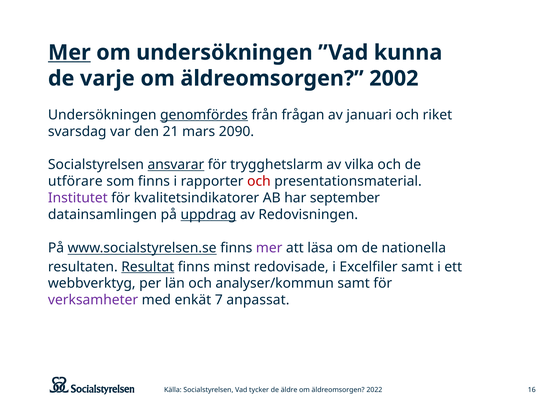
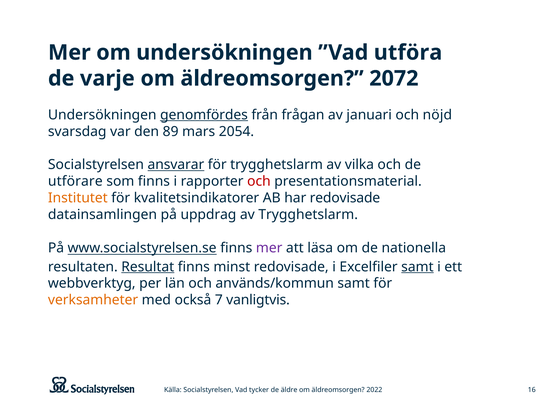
Mer underline: present -> none (69, 52)
kunna: kunna -> utföra (408, 52)
2002: 2002 -> 2072 (394, 78)
riket: riket -> nöjd (437, 115)
21: 21 -> 89 (171, 131)
2090: 2090 -> 2054 (236, 131)
Institutet colour: purple -> orange (78, 198)
har september: september -> redovisade (345, 198)
uppdrag underline: present -> none (208, 214)
av Redovisningen: Redovisningen -> Trygghetslarm (308, 214)
samt underline: none -> present (417, 266)
analyser/kommun: analyser/kommun -> används/kommun (275, 283)
verksamheter colour: purple -> orange (93, 300)
enkät: enkät -> också (193, 300)
anpassat: anpassat -> vanligtvis (258, 300)
